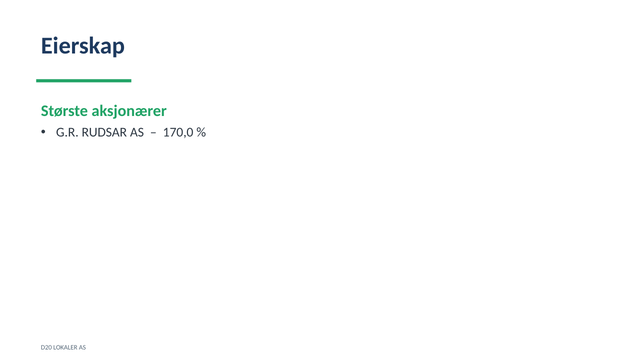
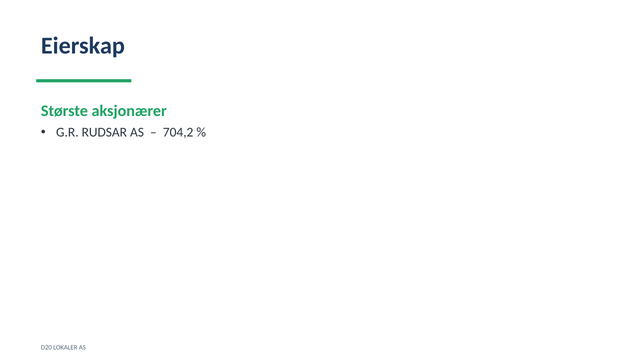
170,0: 170,0 -> 704,2 (178, 132)
